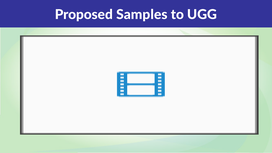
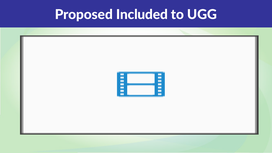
Samples: Samples -> Included (142, 15)
